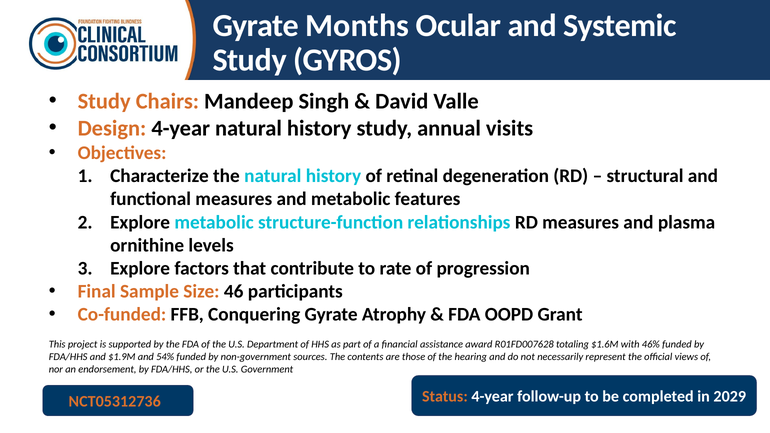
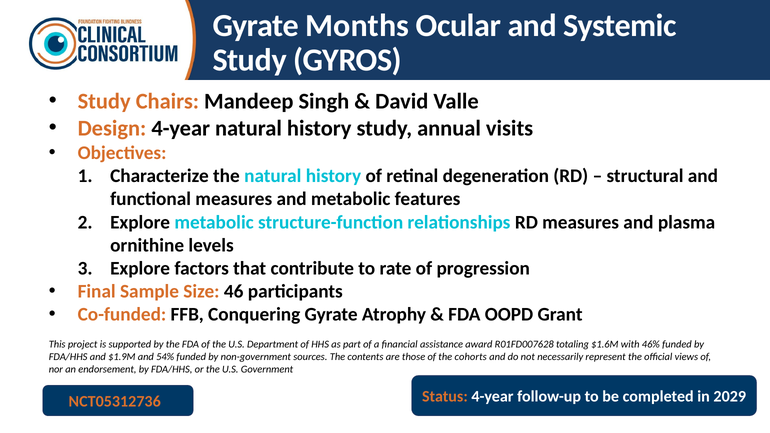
hearing: hearing -> cohorts (471, 357)
